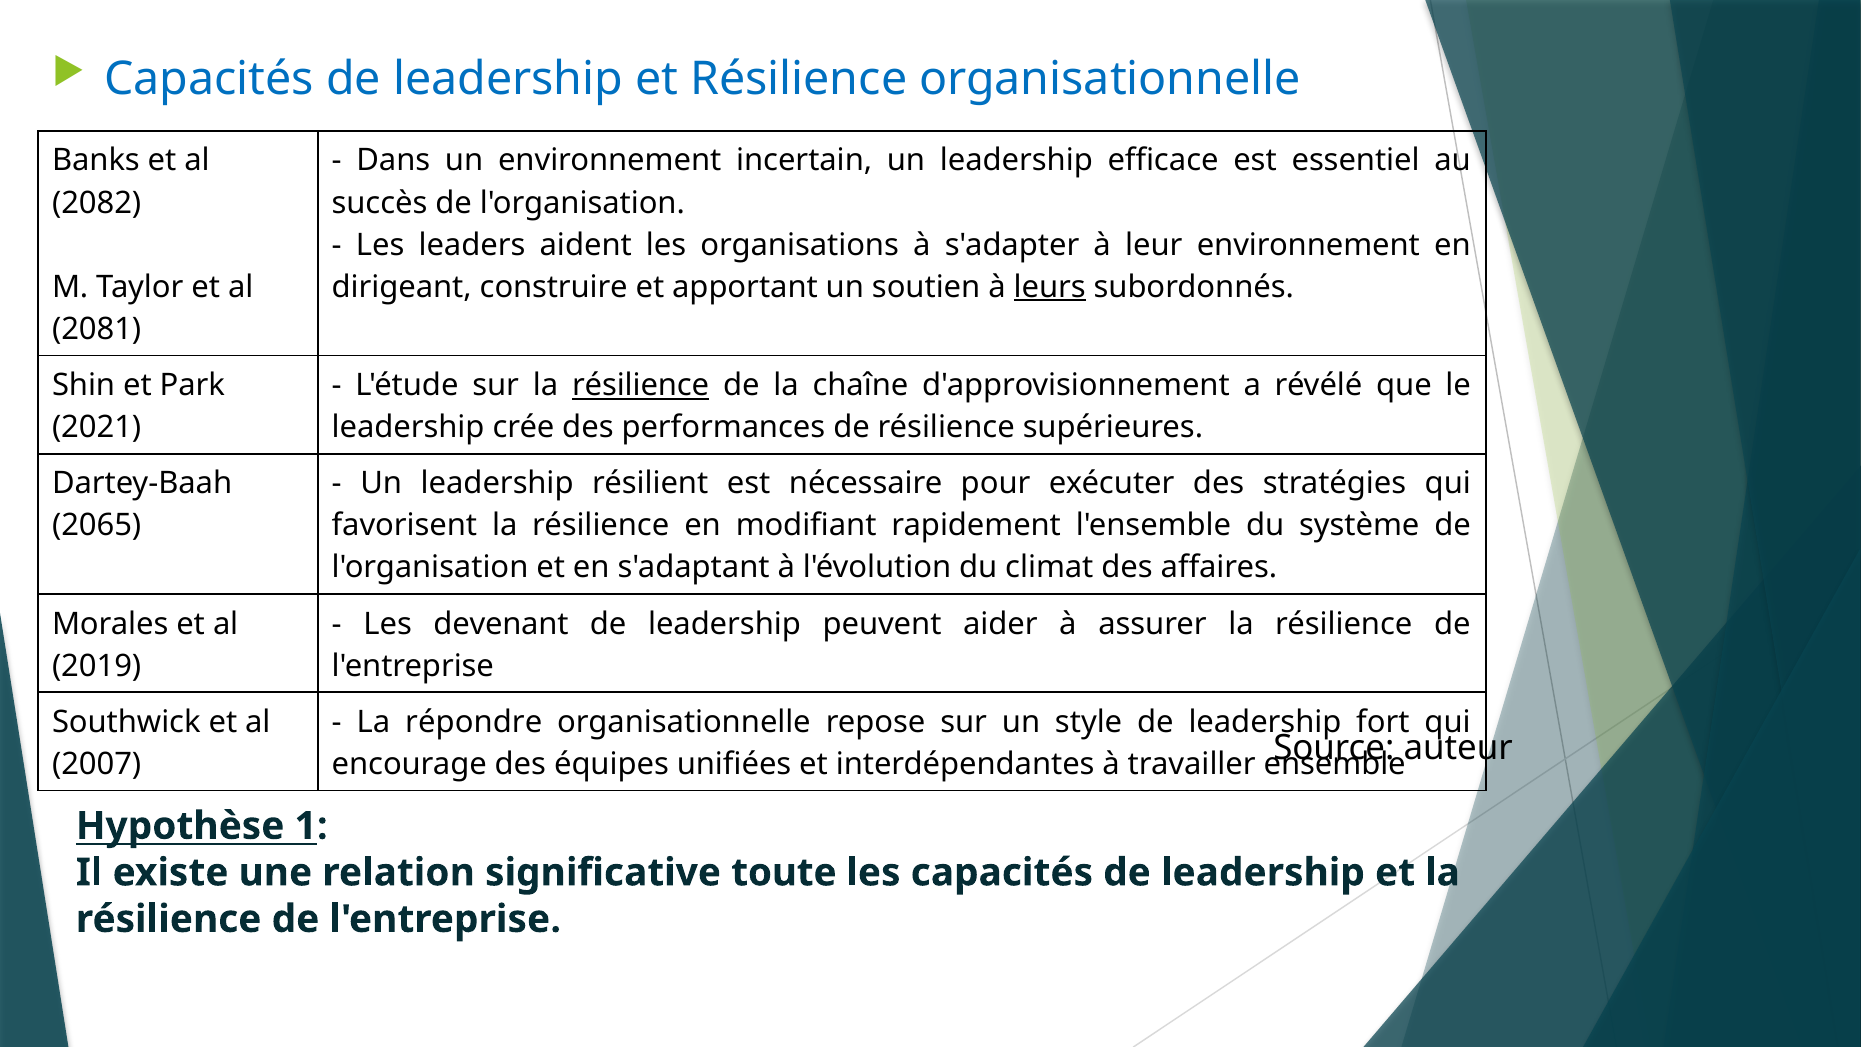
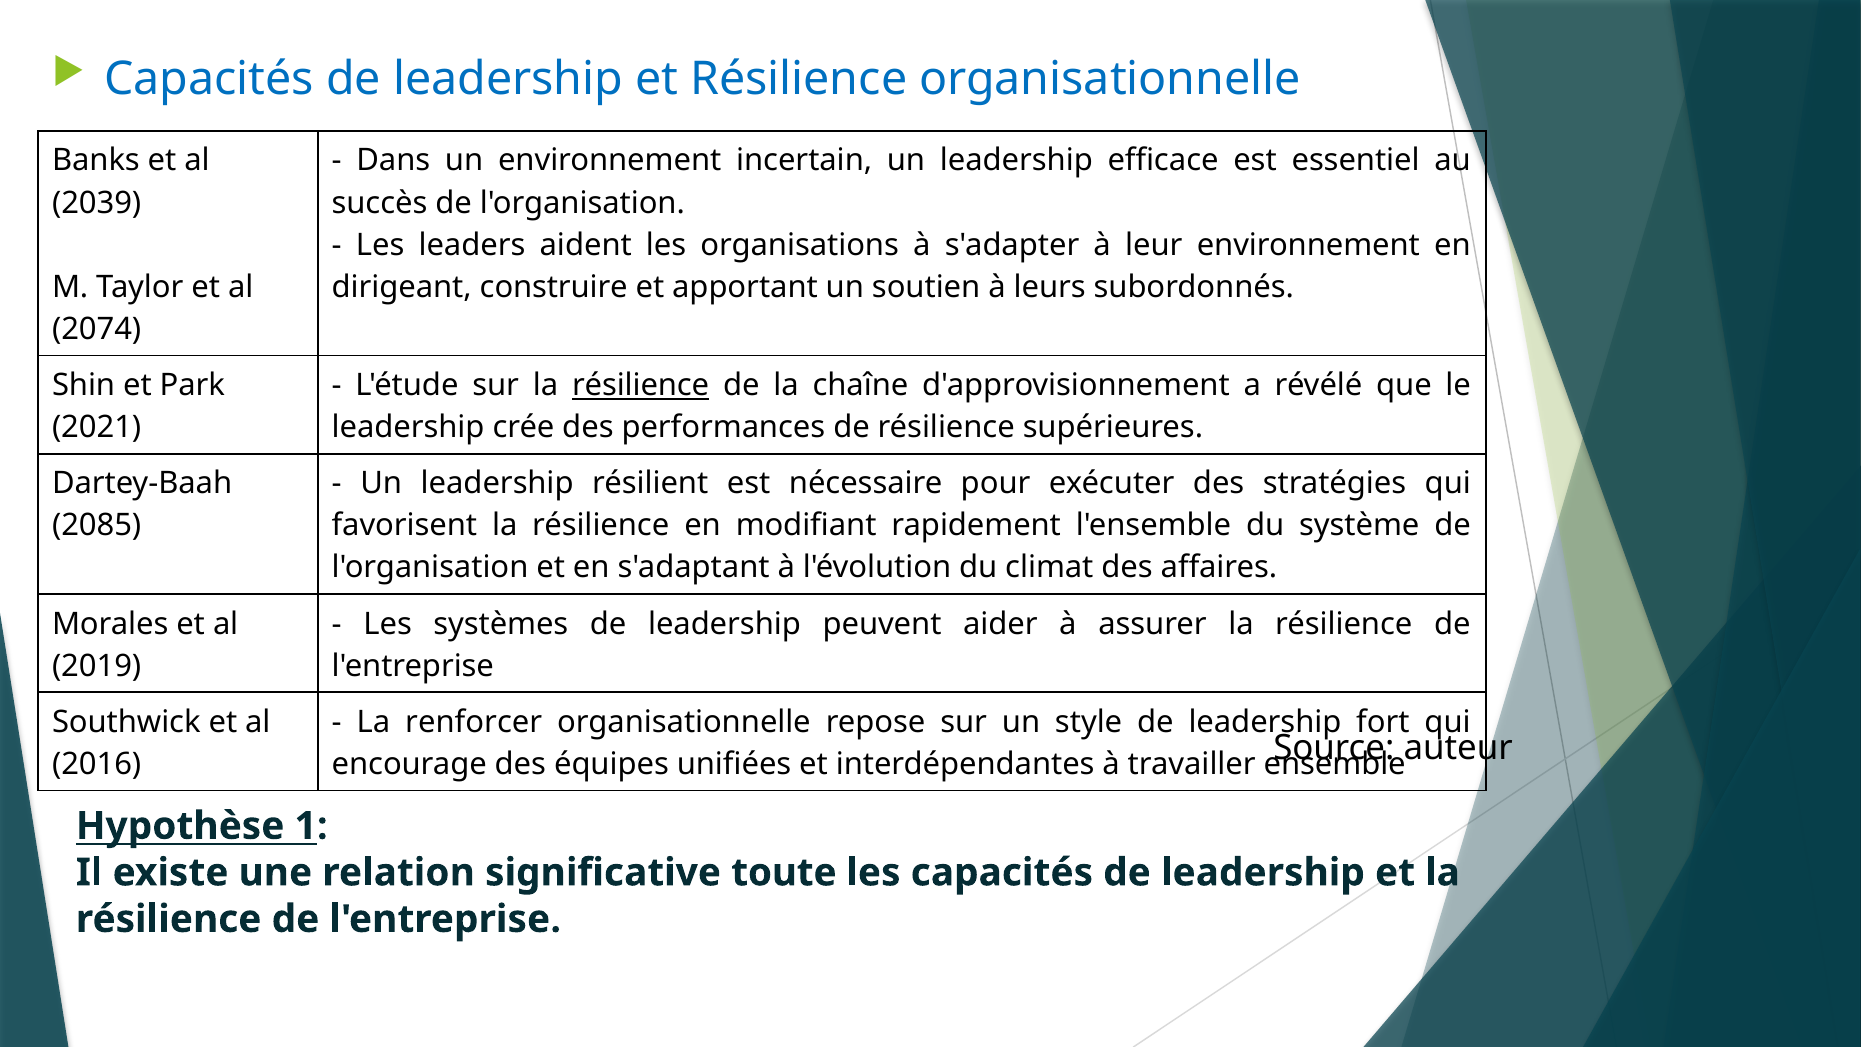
2082: 2082 -> 2039 (97, 203)
leurs underline: present -> none (1050, 287)
2081: 2081 -> 2074 (97, 329)
2065: 2065 -> 2085 (97, 525)
devenant: devenant -> systèmes (501, 624)
répondre: répondre -> renforcer (474, 722)
2007: 2007 -> 2016 (97, 764)
